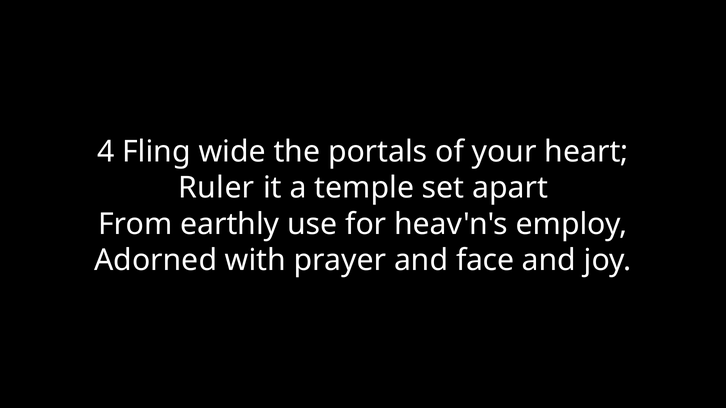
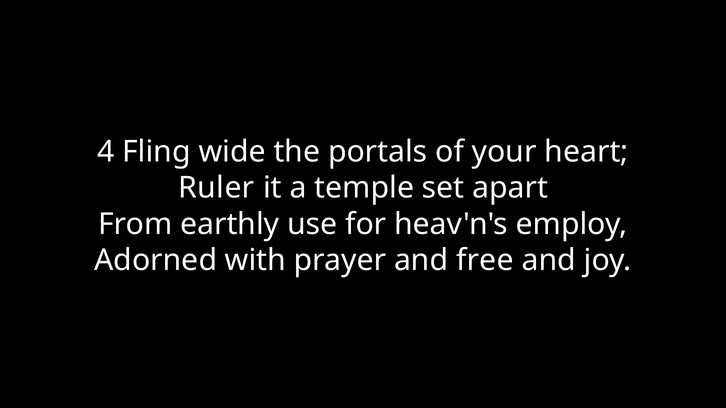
face: face -> free (485, 261)
